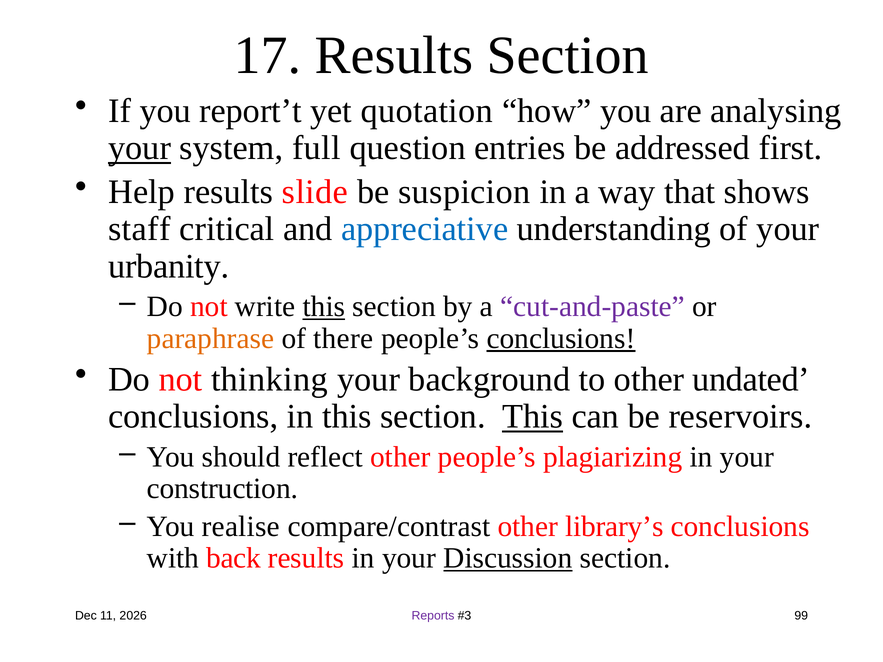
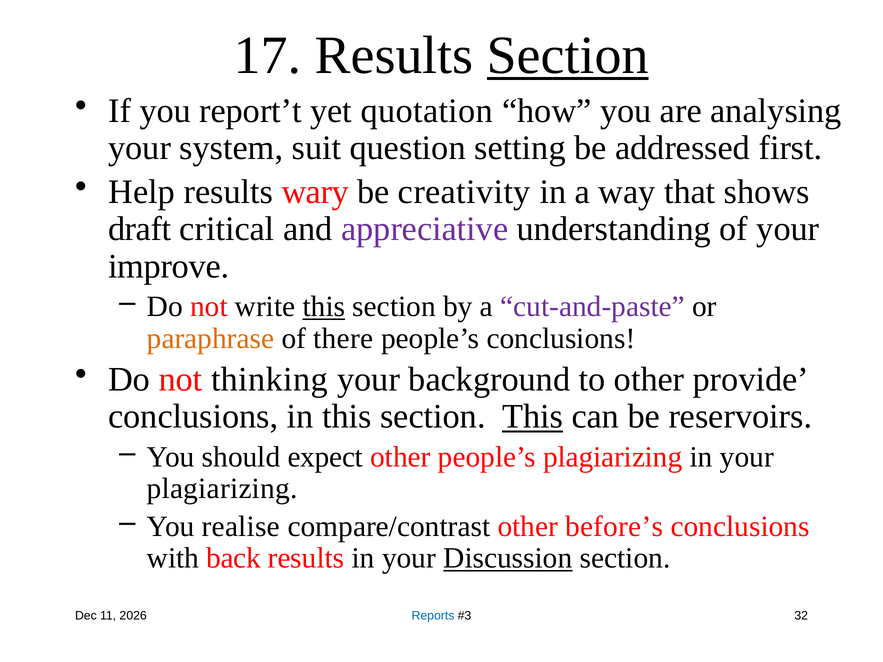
Section underline: none -> present (568, 55)
your underline: present -> none (140, 148)
full: full -> suit (317, 148)
entries: entries -> setting (520, 148)
slide: slide -> wary (315, 192)
suspicion: suspicion -> creativity (464, 192)
staff: staff -> draft (140, 229)
appreciative colour: blue -> purple (425, 229)
urbanity: urbanity -> improve (169, 266)
conclusions underline: present -> none (561, 338)
undated: undated -> provide (751, 380)
reflect: reflect -> expect (325, 457)
construction: construction -> plagiarizing (222, 489)
library’s: library’s -> before’s (614, 527)
Reports colour: purple -> blue (433, 616)
99: 99 -> 32 (801, 616)
